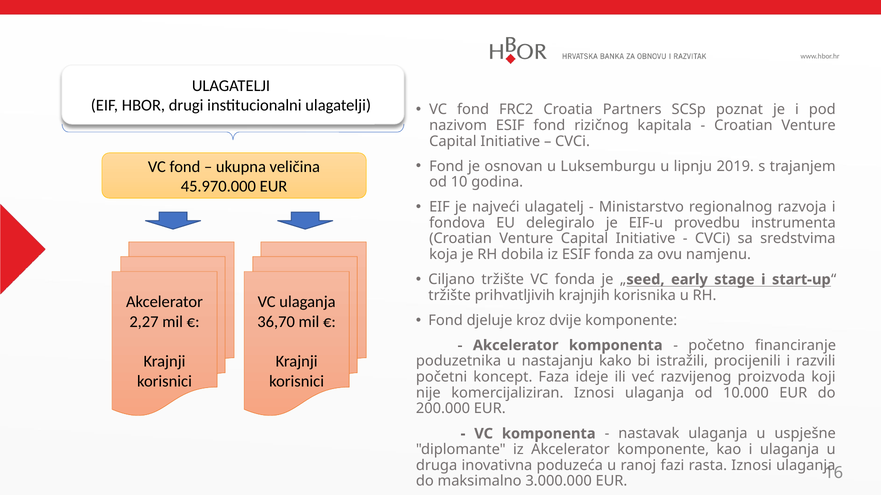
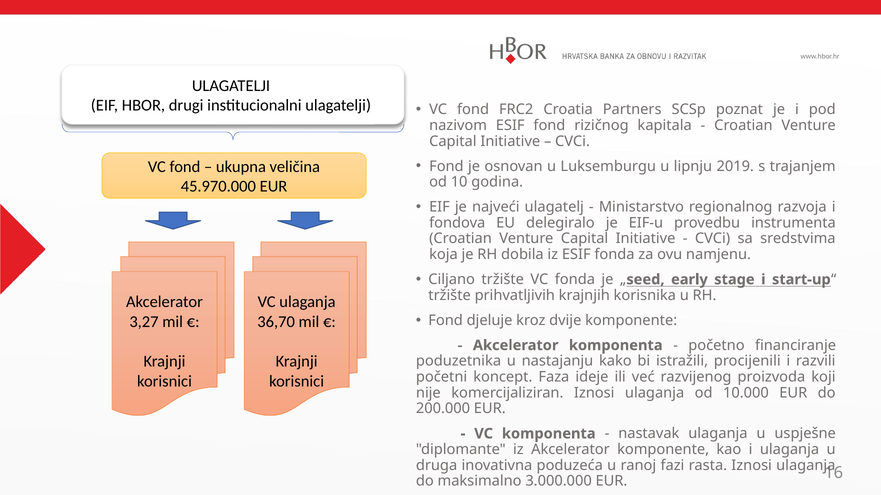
2,27: 2,27 -> 3,27 (144, 322)
